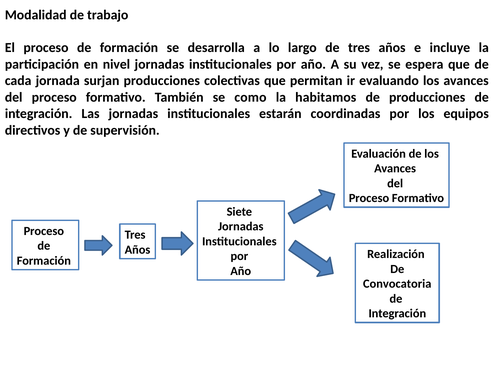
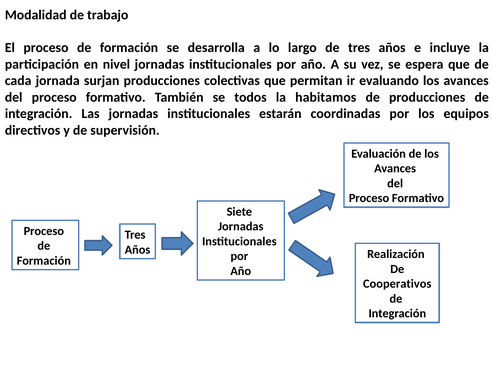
como: como -> todos (251, 97)
Convocatoria: Convocatoria -> Cooperativos (397, 283)
